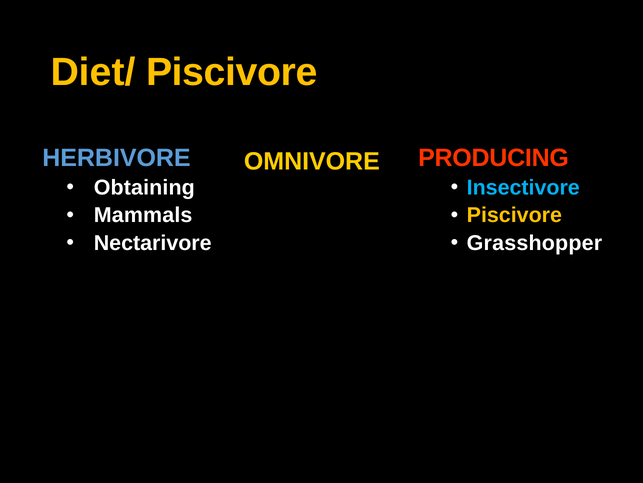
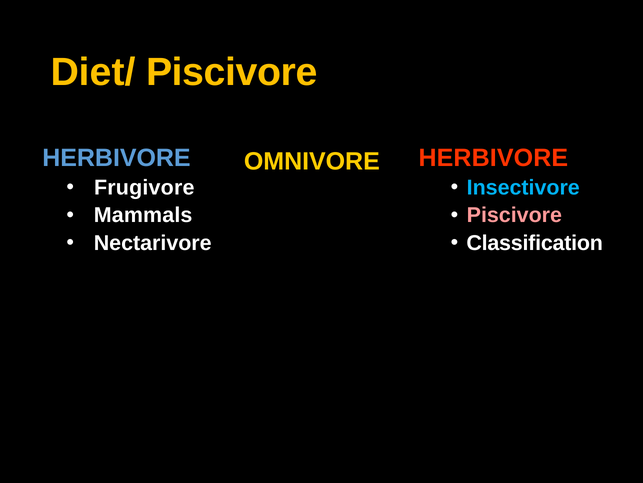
PRODUCING: PRODUCING -> HERBIVORE (493, 158)
Obtaining: Obtaining -> Frugivore (144, 187)
Piscivore colour: yellow -> pink (514, 215)
Grasshopper: Grasshopper -> Classification (535, 243)
